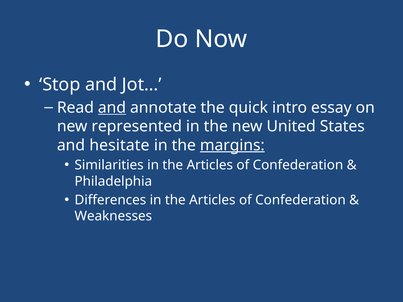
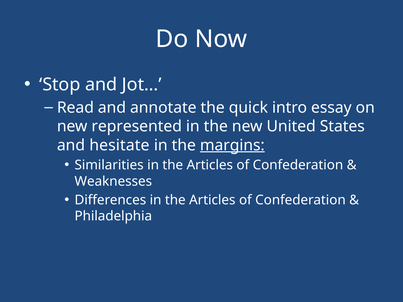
and underline: present -> none (112, 108)
Philadelphia: Philadelphia -> Weaknesses (113, 181)
Weaknesses: Weaknesses -> Philadelphia (113, 216)
